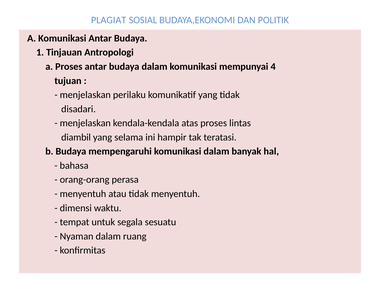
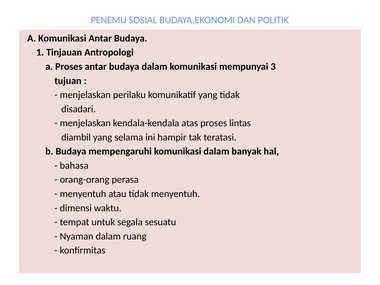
PLAGIAT: PLAGIAT -> PENEMU (109, 20)
4: 4 -> 3 (273, 67)
